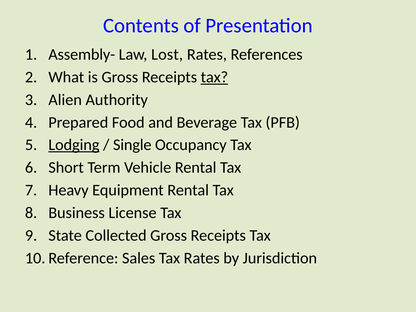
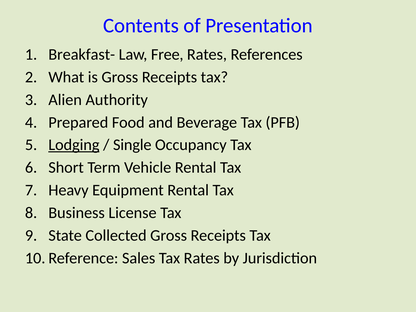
Assembly-: Assembly- -> Breakfast- (82, 54)
Lost: Lost -> Free (167, 54)
tax underline: present -> none (214, 77)
